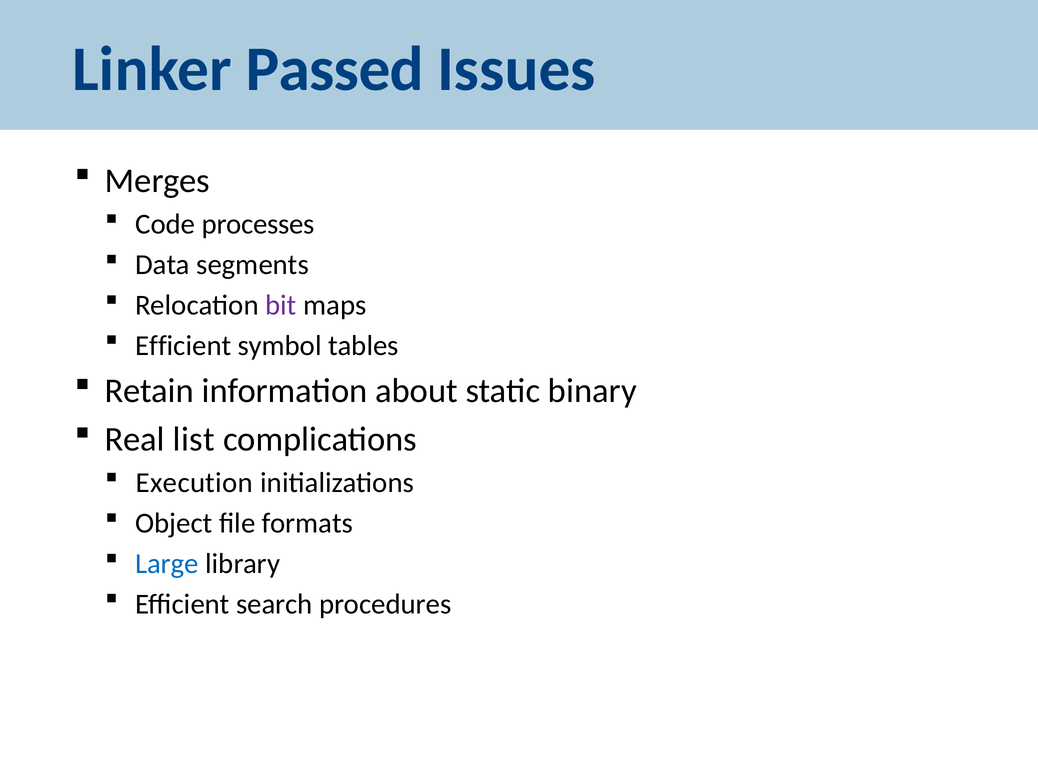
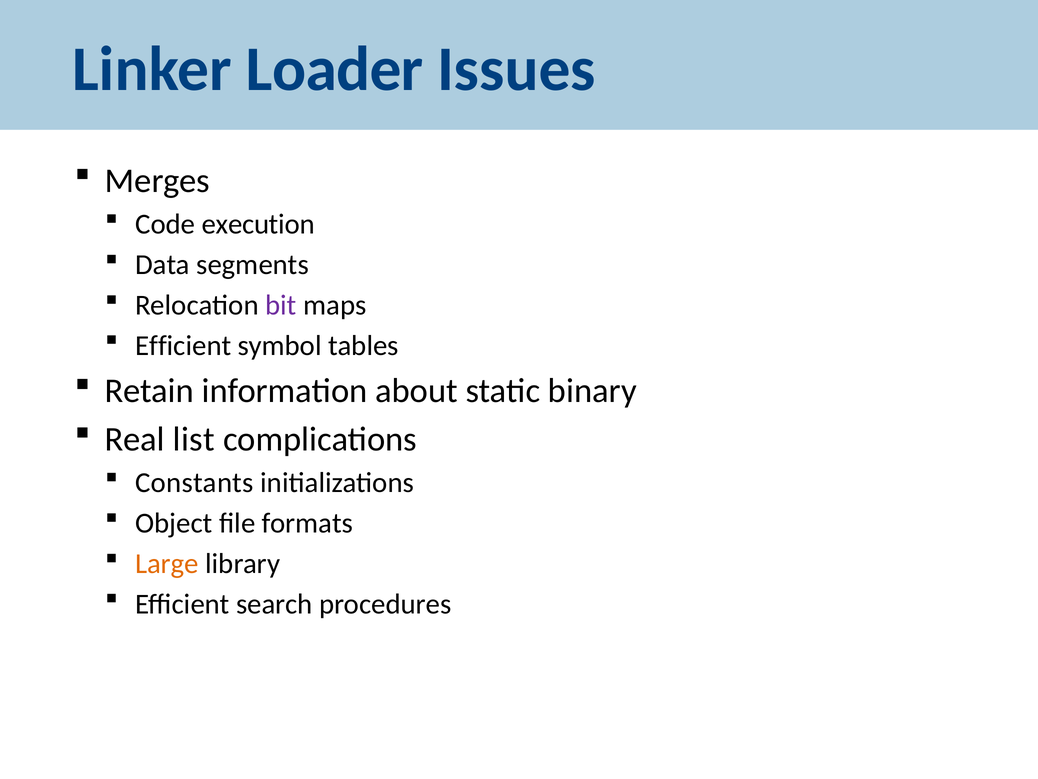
Passed: Passed -> Loader (335, 69)
processes: processes -> execution (258, 224)
Execution: Execution -> Constants (194, 483)
Large colour: blue -> orange (167, 563)
